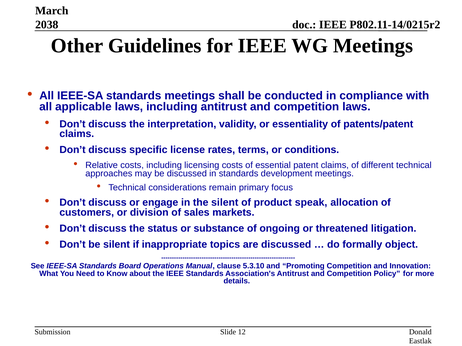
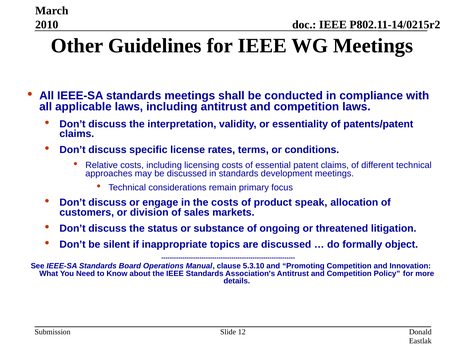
2038: 2038 -> 2010 (47, 25)
the silent: silent -> costs (225, 203)
